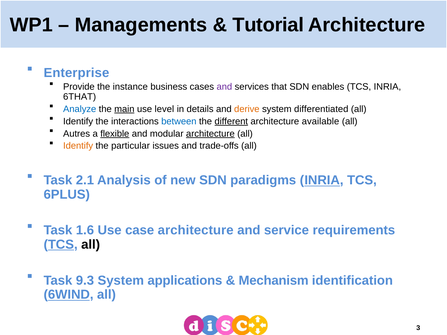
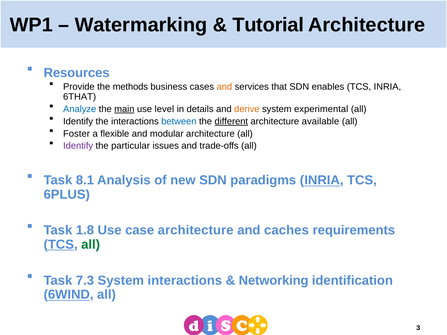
Managements: Managements -> Watermarking (141, 25)
Enterprise: Enterprise -> Resources (77, 73)
instance: instance -> methods (130, 87)
and colour: purple -> orange (224, 87)
differentiated: differentiated -> experimental (321, 109)
Autres: Autres -> Foster (77, 134)
flexible underline: present -> none (115, 134)
architecture underline: present -> none (210, 134)
Identify colour: orange -> purple (78, 146)
2.1: 2.1 -> 8.1 (85, 180)
1.6: 1.6 -> 1.8 (85, 231)
service: service -> caches (286, 231)
all colour: black -> green (91, 245)
9.3: 9.3 -> 7.3 (85, 281)
System applications: applications -> interactions (185, 281)
Mechanism: Mechanism -> Networking (274, 281)
